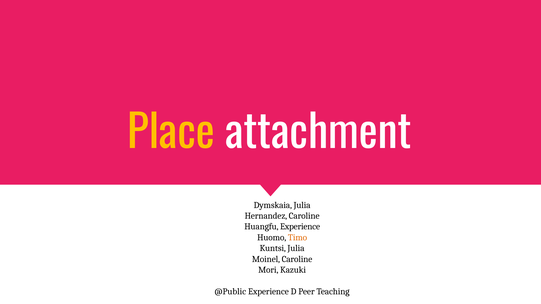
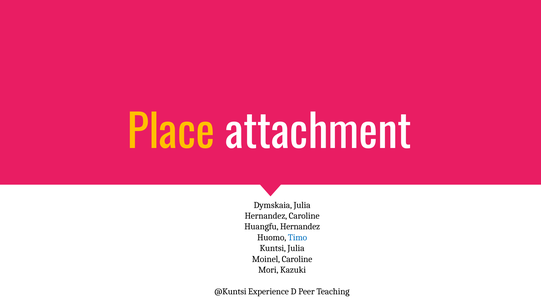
Huangfu Experience: Experience -> Hernandez (300, 227)
Timo colour: orange -> blue (298, 238)
@Public: @Public -> @Kuntsi (230, 292)
